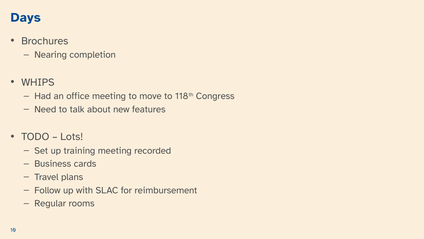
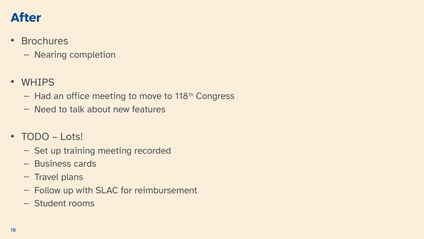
Days: Days -> After (26, 17)
Regular: Regular -> Student (50, 203)
